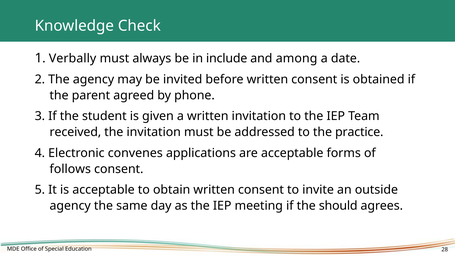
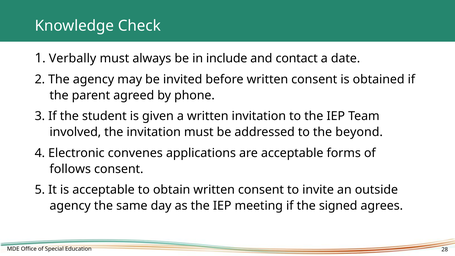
among: among -> contact (297, 59)
received: received -> involved (75, 132)
practice: practice -> beyond (359, 132)
should: should -> signed (338, 206)
